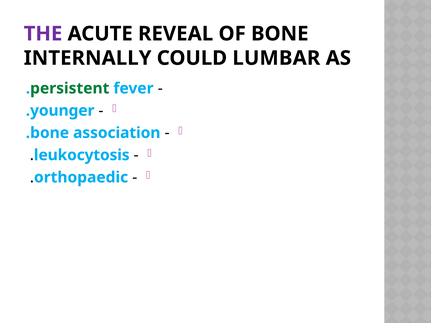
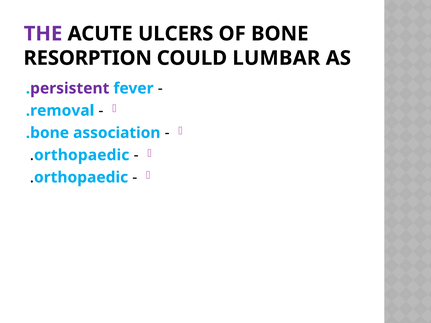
REVEAL: REVEAL -> ULCERS (176, 34)
INTERNALLY: INTERNALLY -> RESORPTION (88, 58)
persistent colour: green -> purple (70, 88)
younger: younger -> removal (62, 111)
leukocytosis: leukocytosis -> orthopaedic (82, 155)
